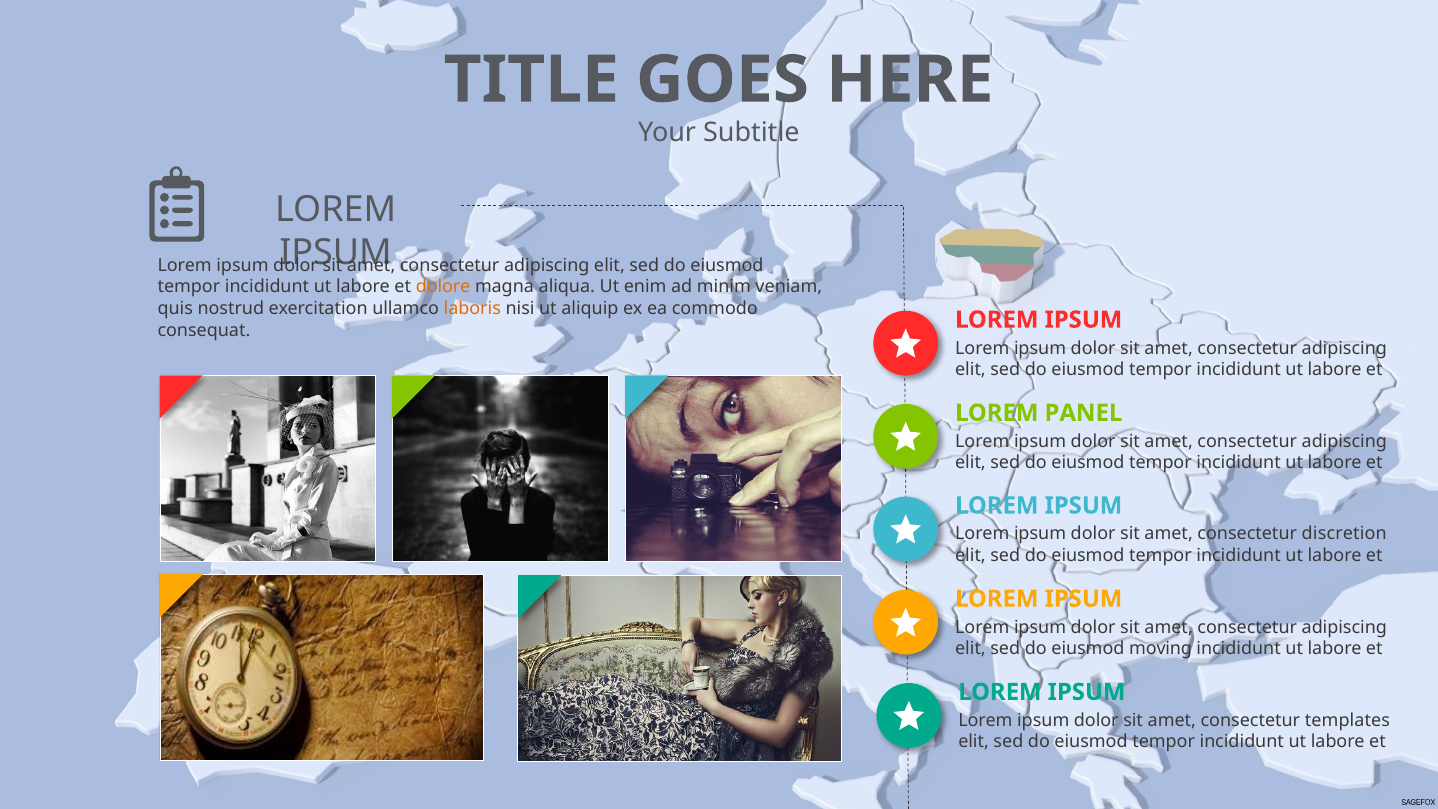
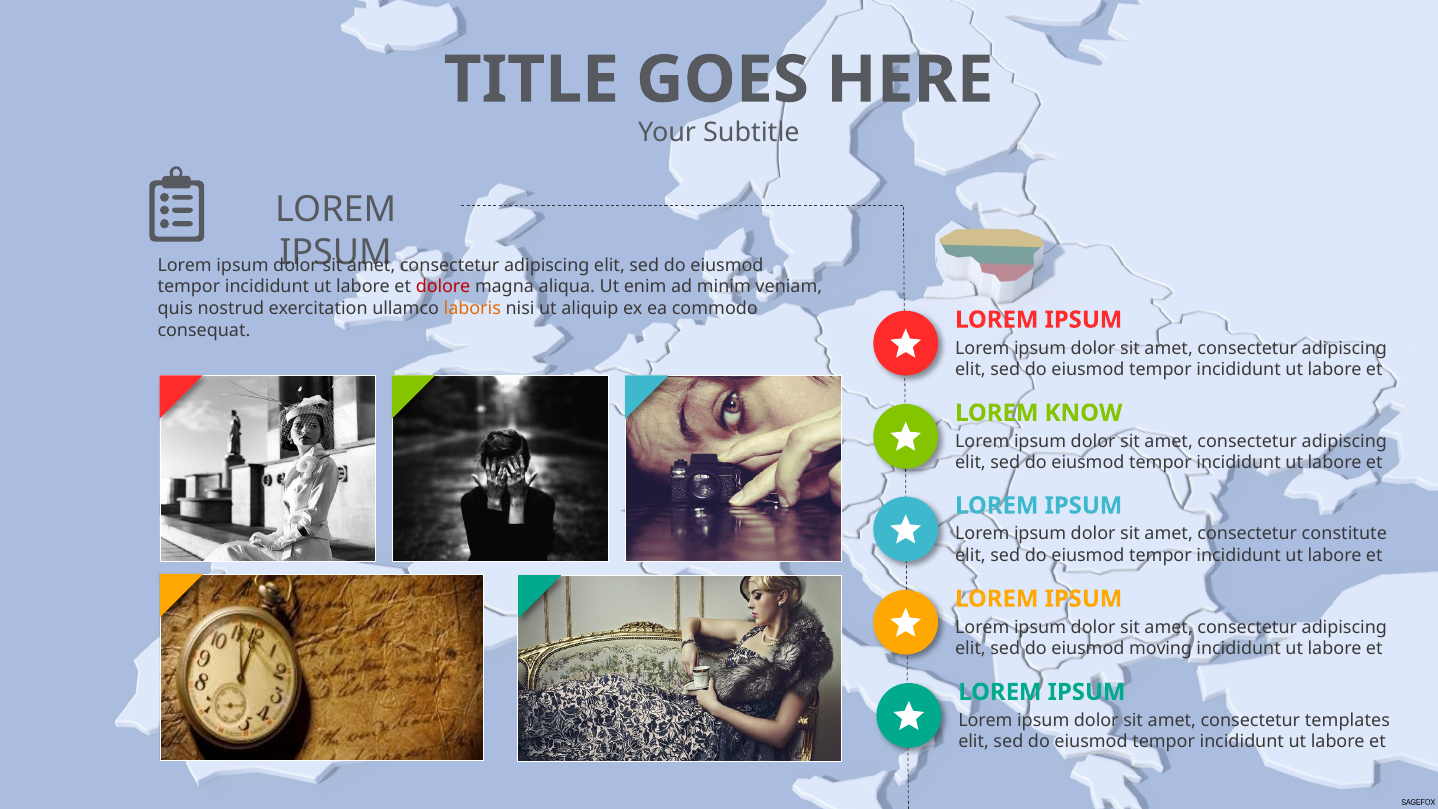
dolore colour: orange -> red (443, 287)
PANEL: PANEL -> KNOW (1083, 413)
discretion: discretion -> constitute (1344, 534)
